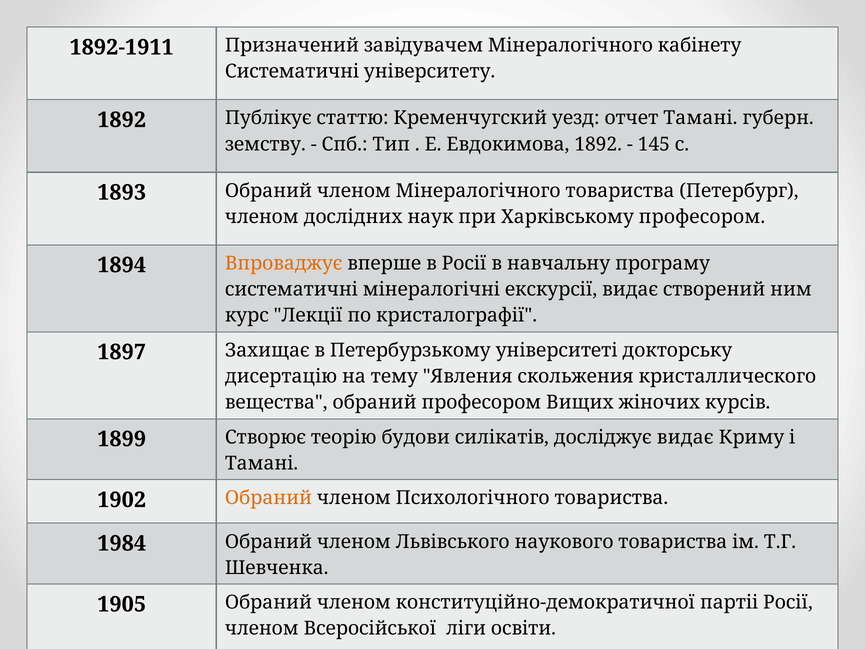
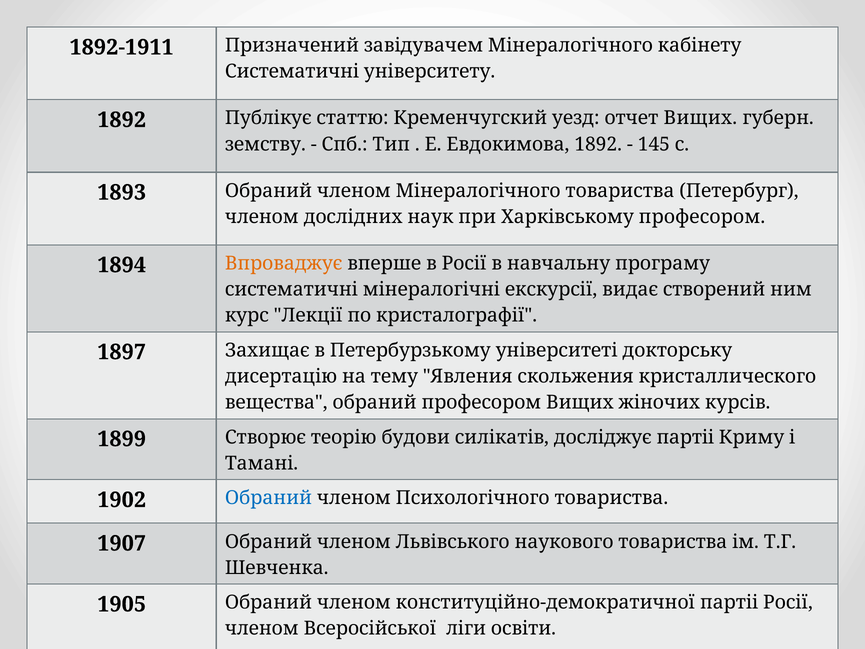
отчет Таманi: Таманi -> Вищих (700, 118)
дослiджує видає: видає -> партii (685, 437)
Обраний colour: orange -> blue (268, 498)
1984: 1984 -> 1907 (122, 543)
